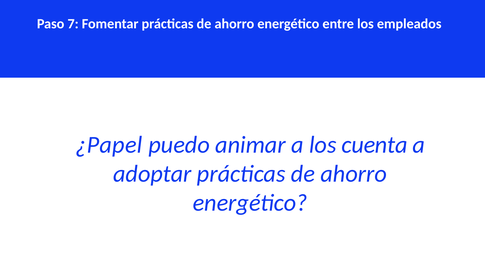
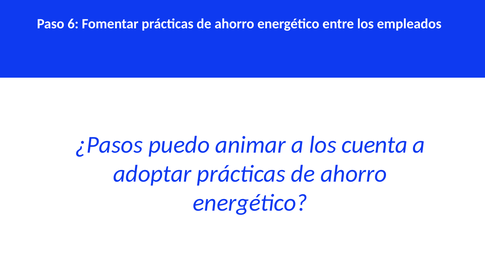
7: 7 -> 6 (73, 24)
¿Papel: ¿Papel -> ¿Pasos (109, 145)
